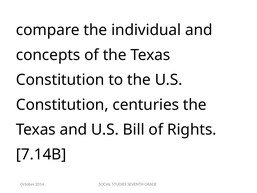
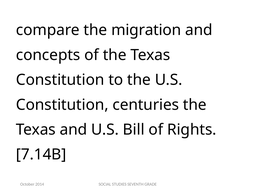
individual: individual -> migration (146, 30)
